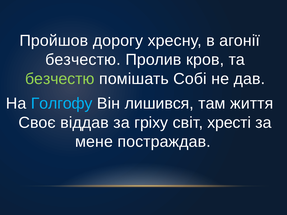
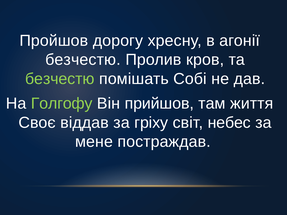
Голгофу colour: light blue -> light green (62, 104)
лишився: лишився -> прийшов (159, 104)
хресті: хресті -> небес (229, 123)
